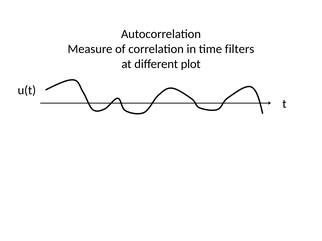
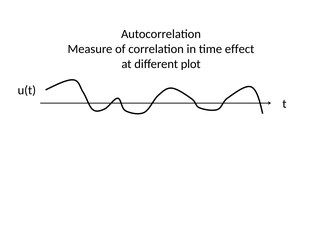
filters: filters -> effect (240, 49)
